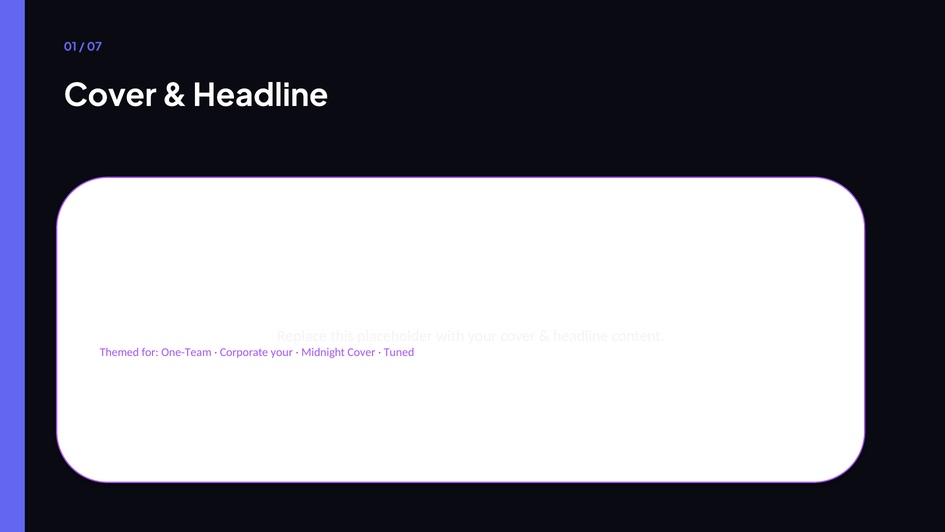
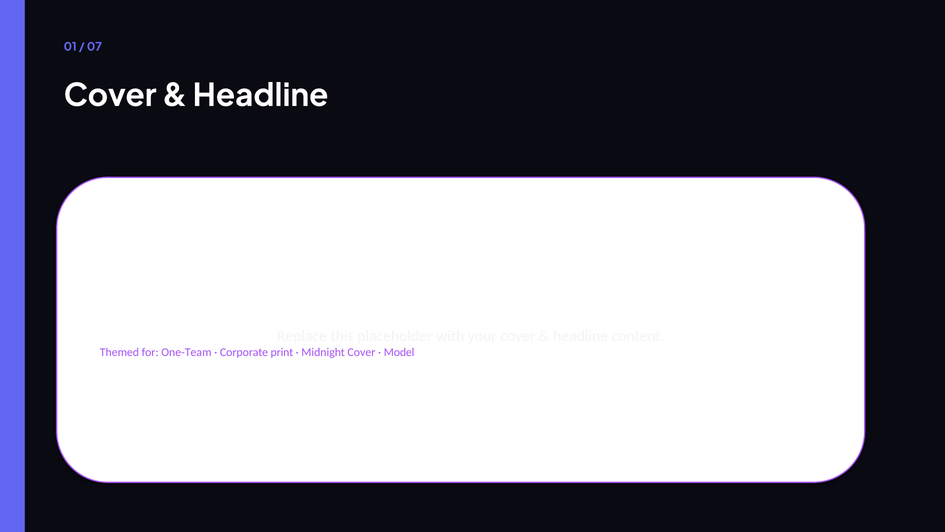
Corporate your: your -> print (282, 352)
Tuned: Tuned -> Model (399, 352)
